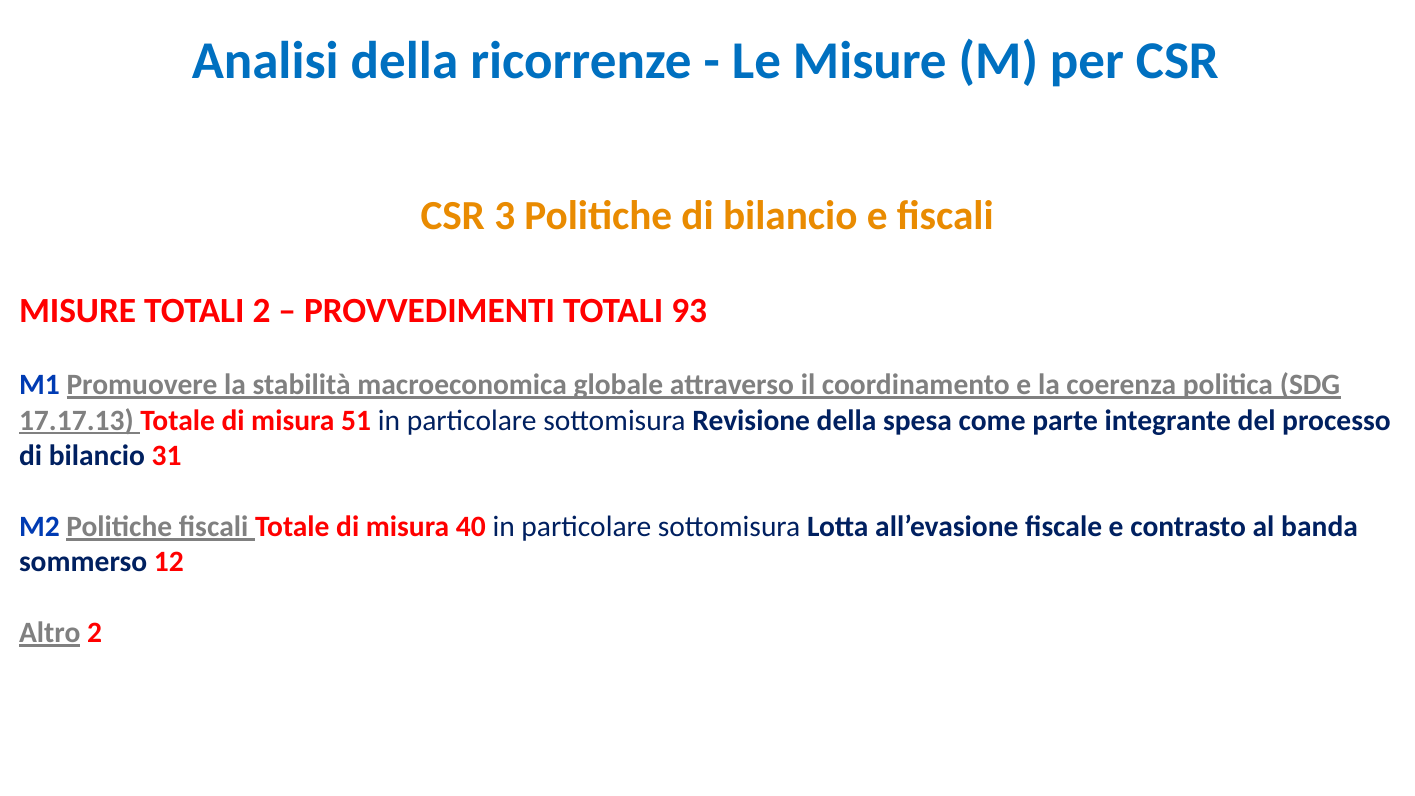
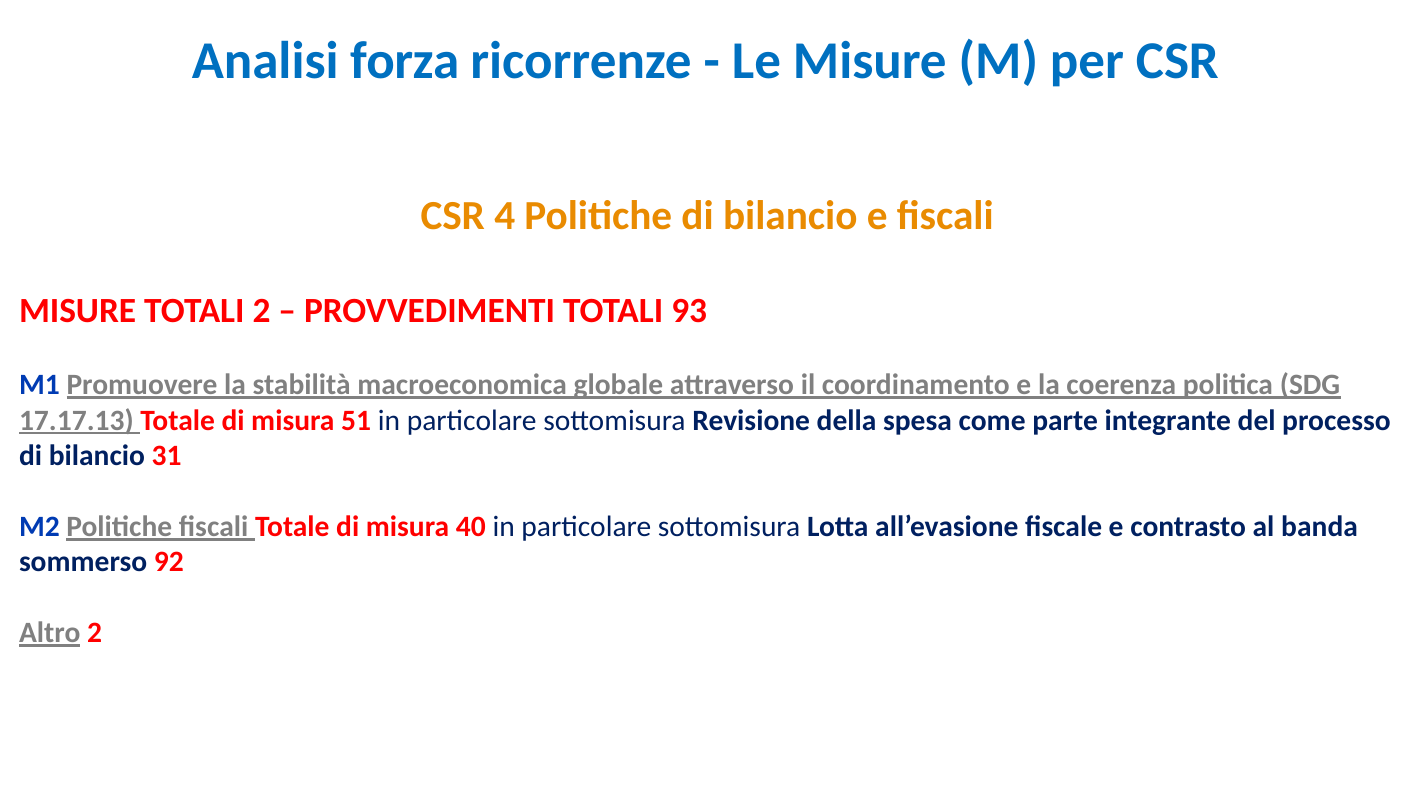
Analisi della: della -> forza (405, 61)
3: 3 -> 4 (505, 216)
12: 12 -> 92 (169, 562)
